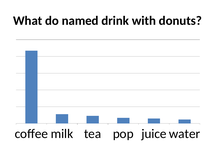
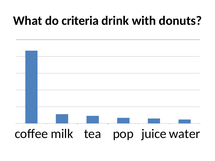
named: named -> criteria (80, 21)
